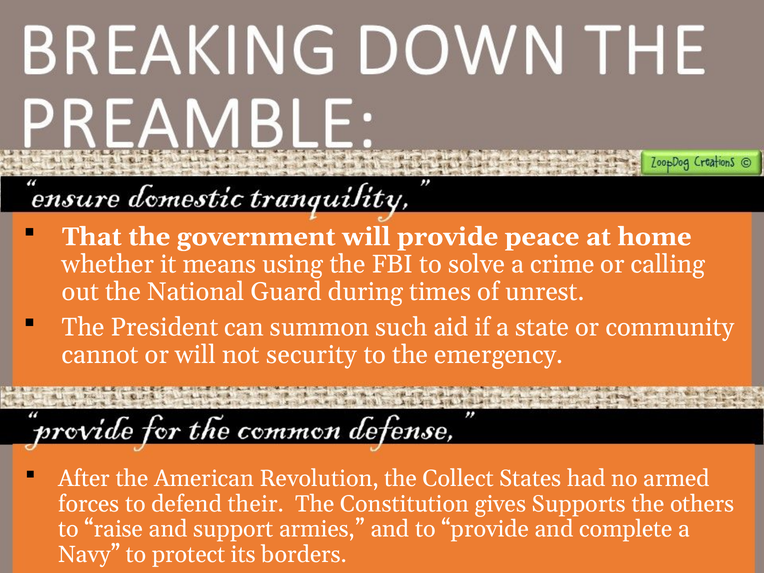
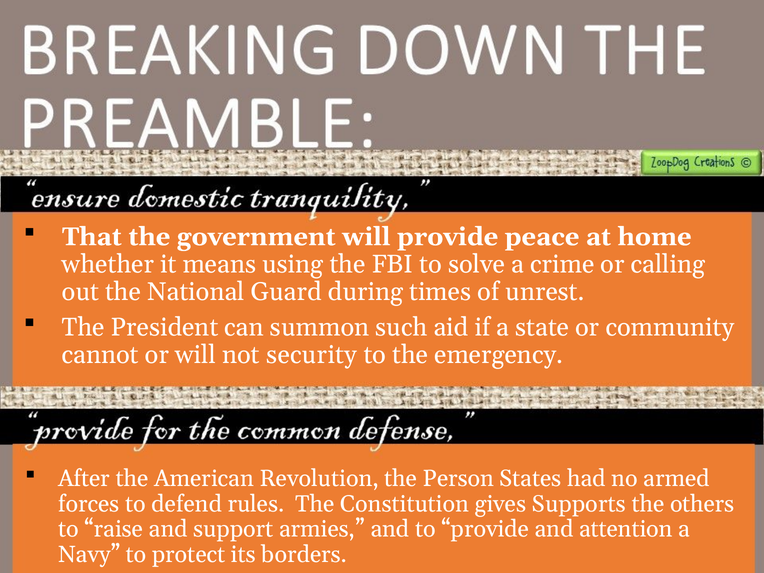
Collect: Collect -> Person (458, 479)
their: their -> rules (256, 504)
complete: complete -> attention (626, 529)
